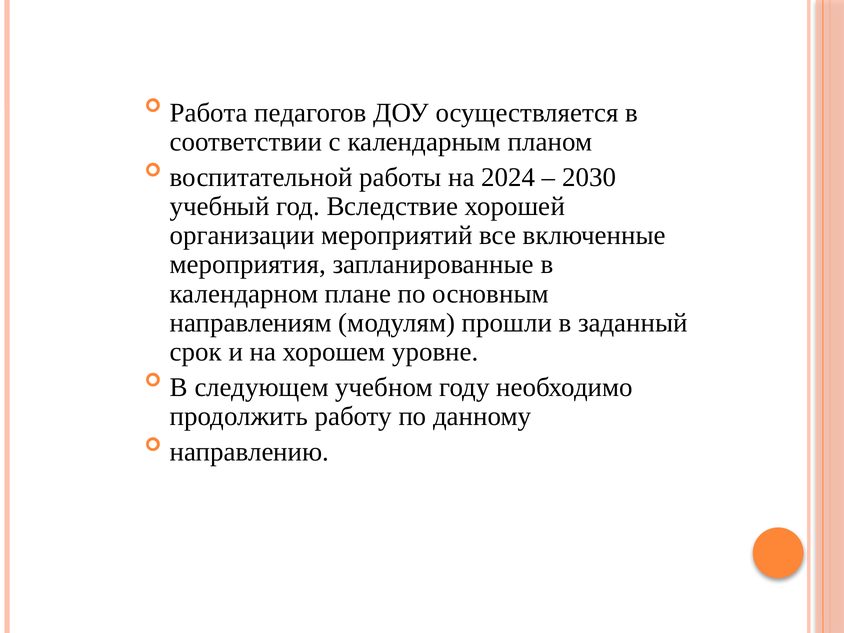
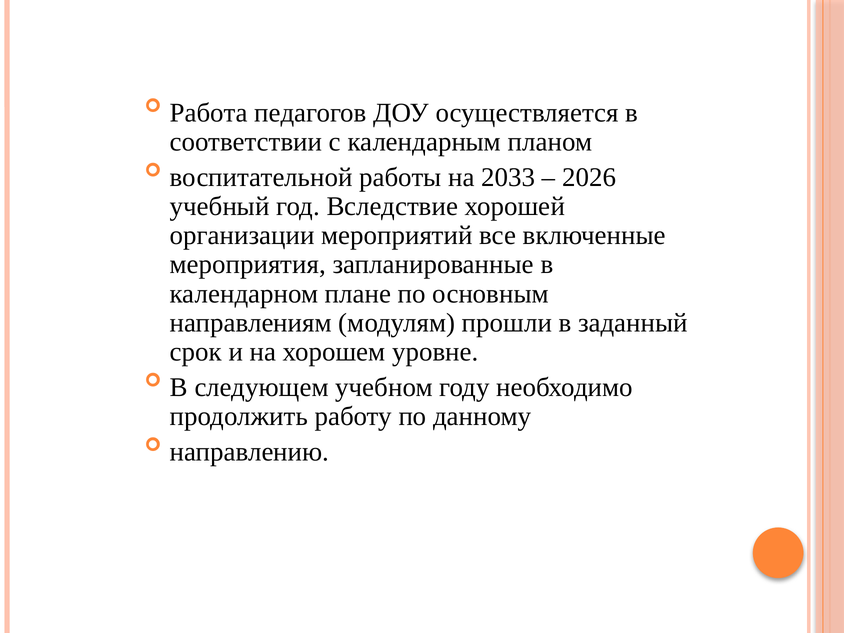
2024: 2024 -> 2033 (508, 177)
2030: 2030 -> 2026 (589, 177)
